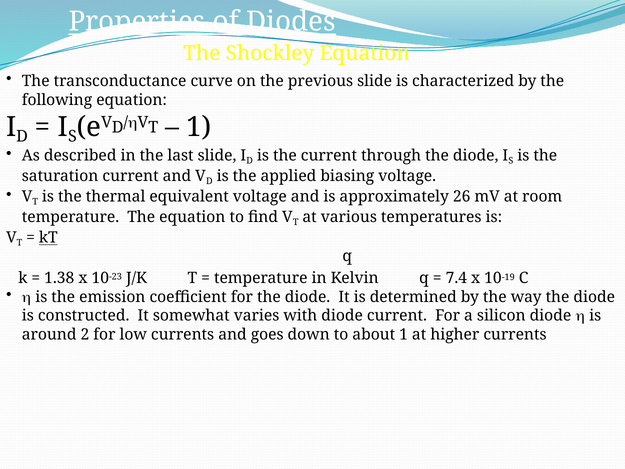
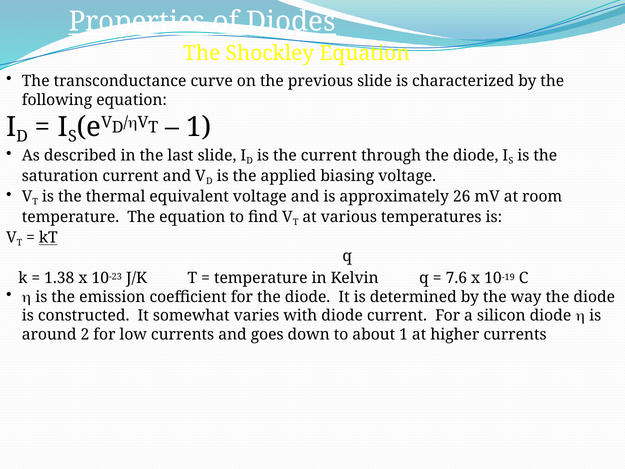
7.4: 7.4 -> 7.6 (456, 278)
